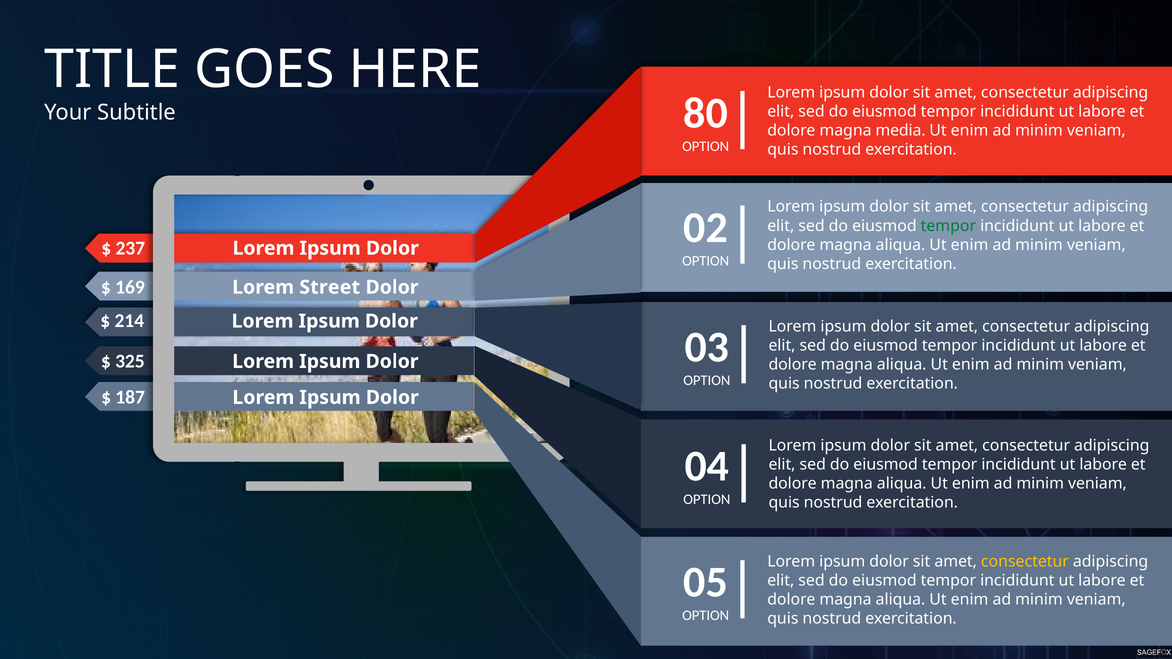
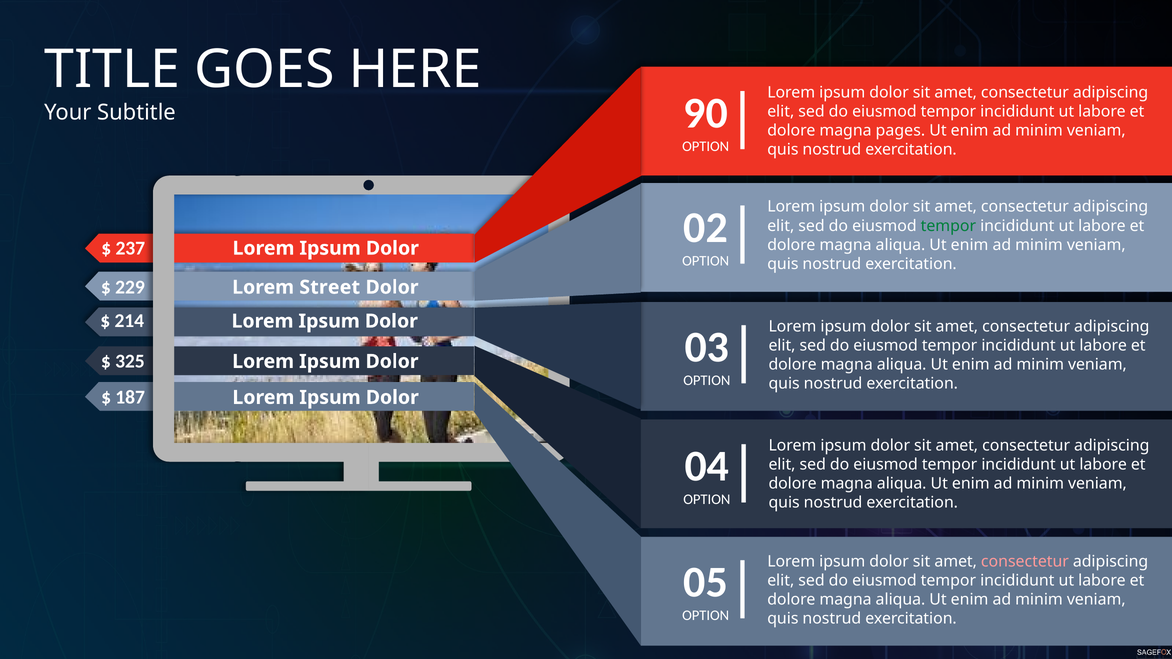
80: 80 -> 90 (706, 113)
media: media -> pages (900, 130)
169: 169 -> 229 (130, 287)
consectetur colour: yellow -> pink (1025, 562)
